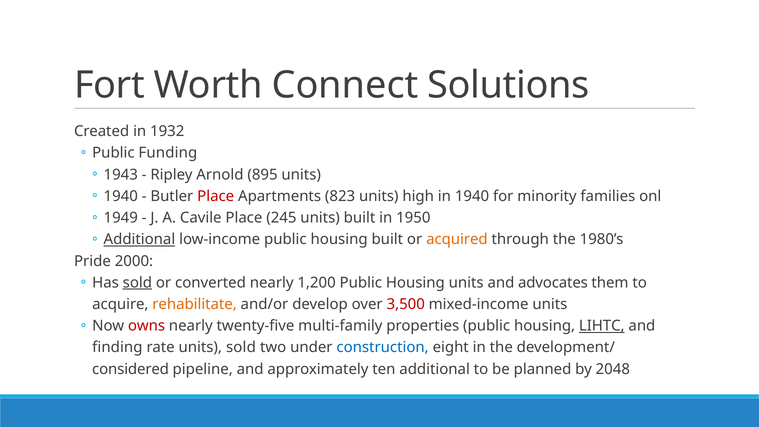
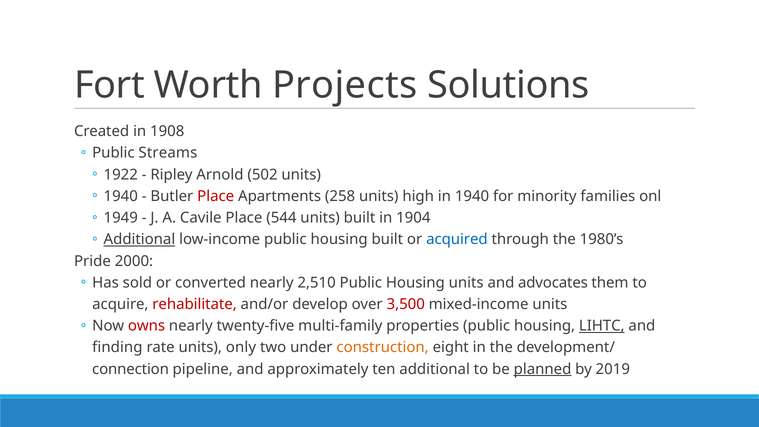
Connect: Connect -> Projects (345, 85)
1932: 1932 -> 1908 (167, 131)
Funding: Funding -> Streams (168, 153)
1943: 1943 -> 1922 (121, 175)
895: 895 -> 502 (262, 175)
823: 823 -> 258 (340, 196)
245: 245 -> 544 (281, 218)
1950: 1950 -> 1904 (413, 218)
acquired colour: orange -> blue (457, 239)
sold underline: present -> none (137, 283)
1,200: 1,200 -> 2,510 (317, 283)
rehabilitate colour: orange -> red (195, 304)
units sold: sold -> only (241, 347)
construction colour: blue -> orange (383, 347)
considered: considered -> connection (131, 369)
planned underline: none -> present (543, 369)
2048: 2048 -> 2019 (613, 369)
